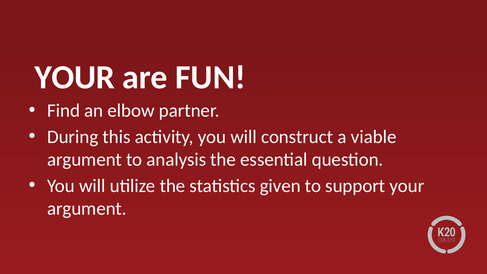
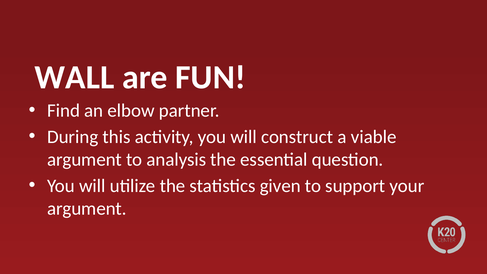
YOUR: YOUR -> WALL (74, 77)
